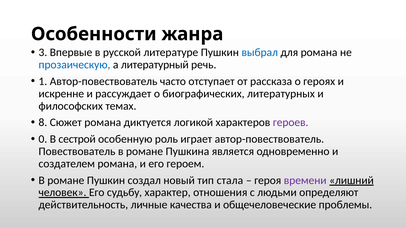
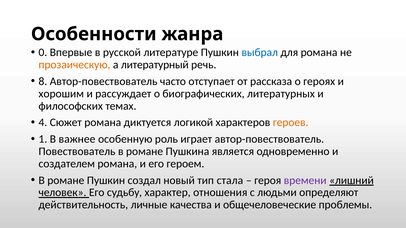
3: 3 -> 0 (43, 52)
прозаическую colour: blue -> orange (74, 65)
1: 1 -> 8 (43, 81)
искренне: искренне -> хорошим (61, 94)
8: 8 -> 4 (43, 123)
героев colour: purple -> orange (291, 123)
0: 0 -> 1 (43, 139)
сестрой: сестрой -> важнее (77, 139)
